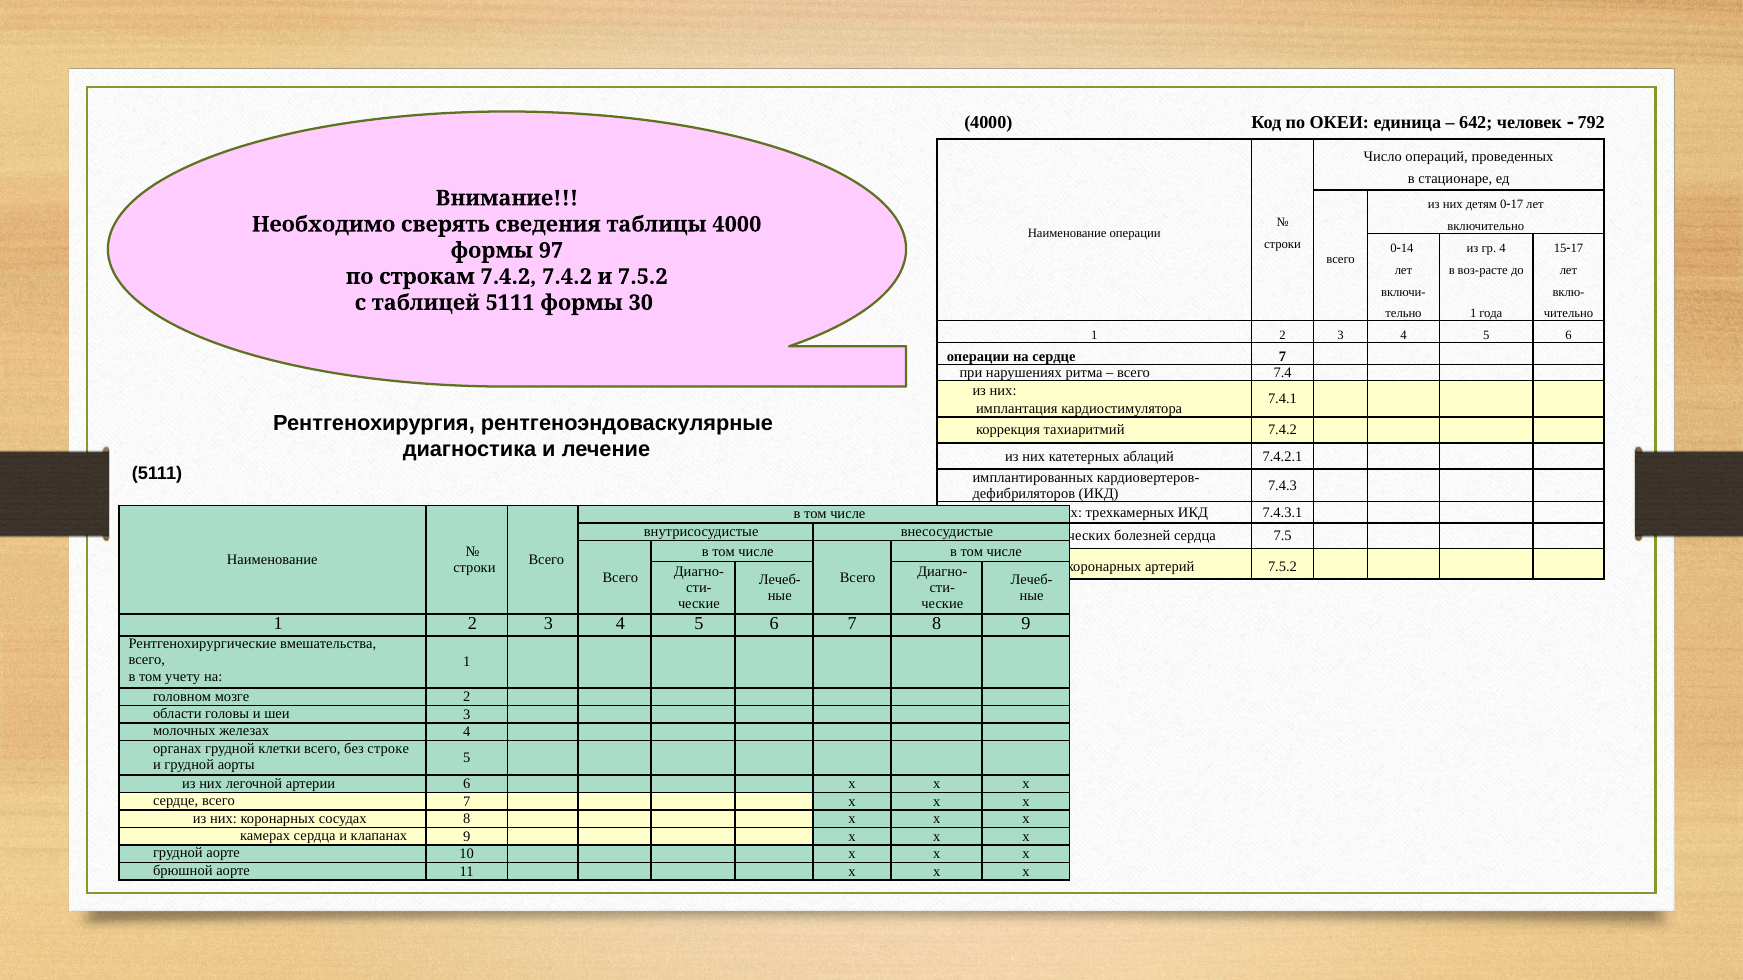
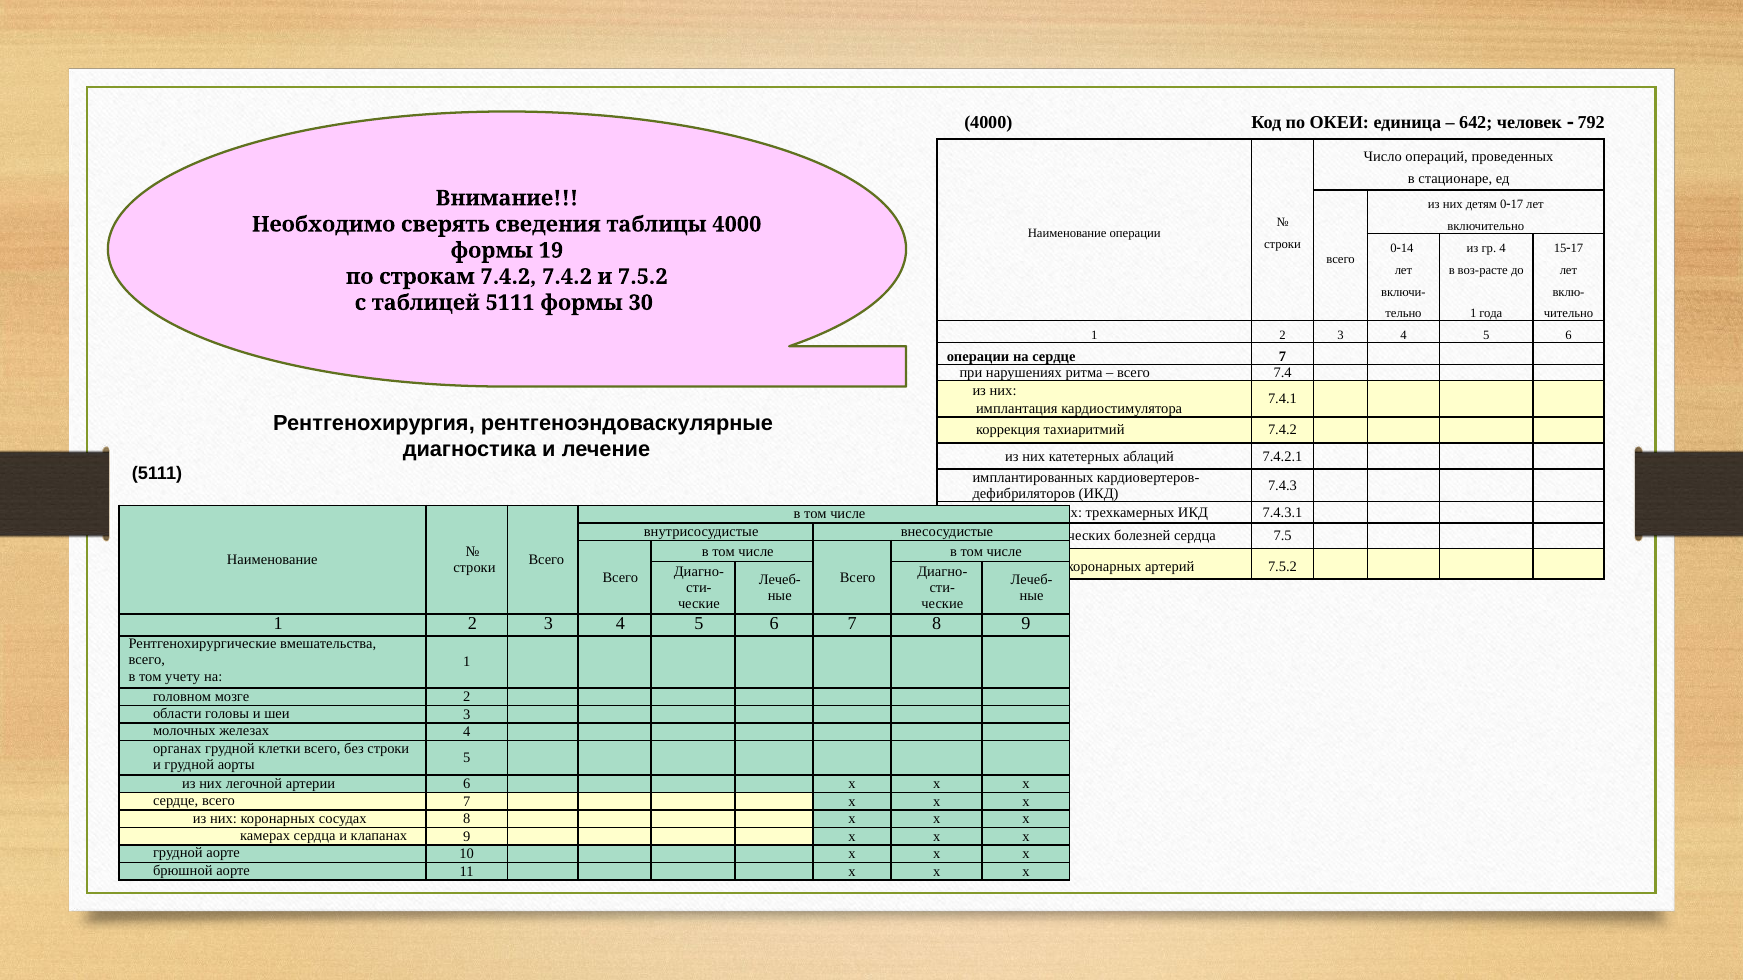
97: 97 -> 19 (551, 251)
без строке: строке -> строки (388, 749)
